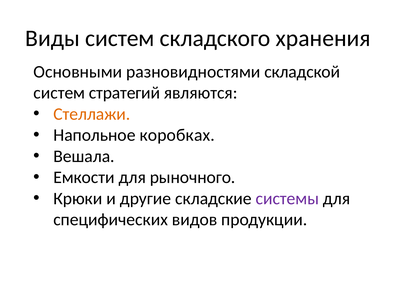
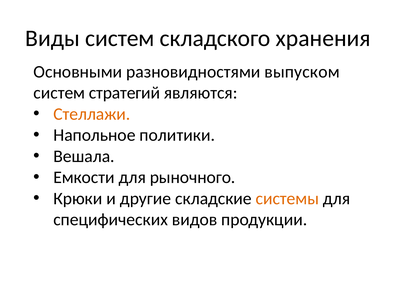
складской: складской -> выпуском (302, 72)
коробках: коробках -> политики (177, 135)
системы colour: purple -> orange (287, 199)
